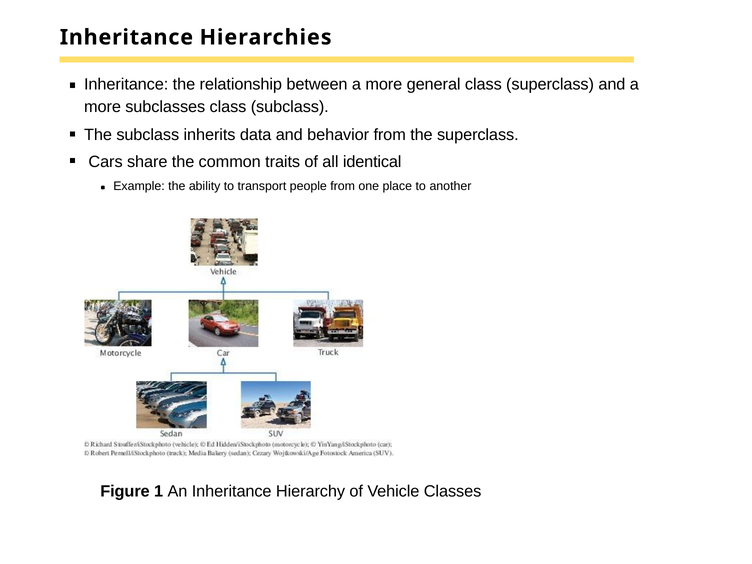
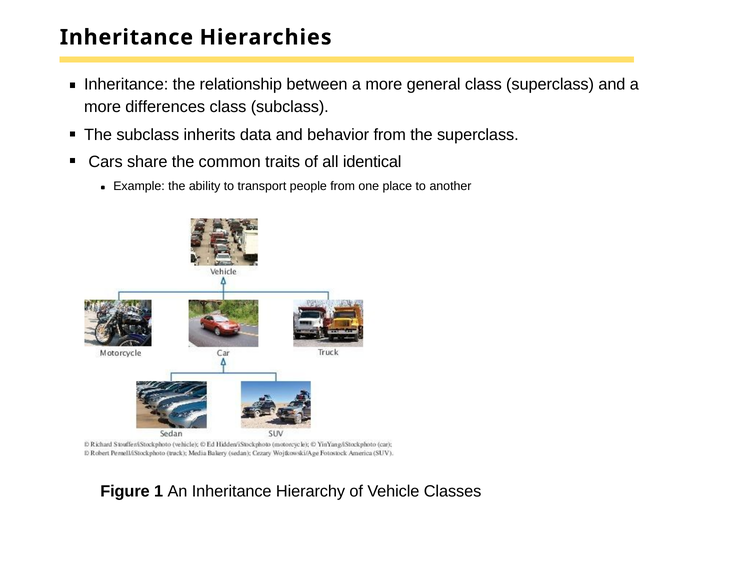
subclasses: subclasses -> differences (165, 107)
